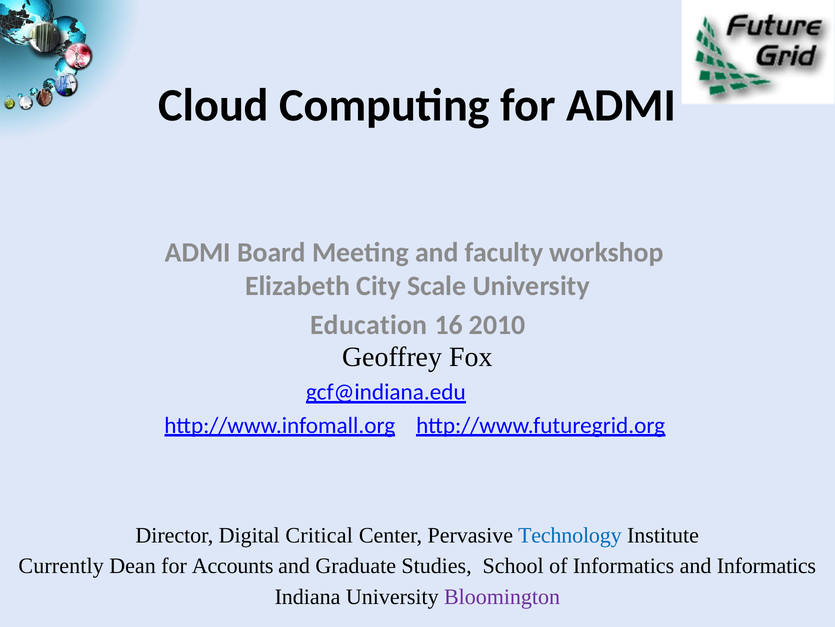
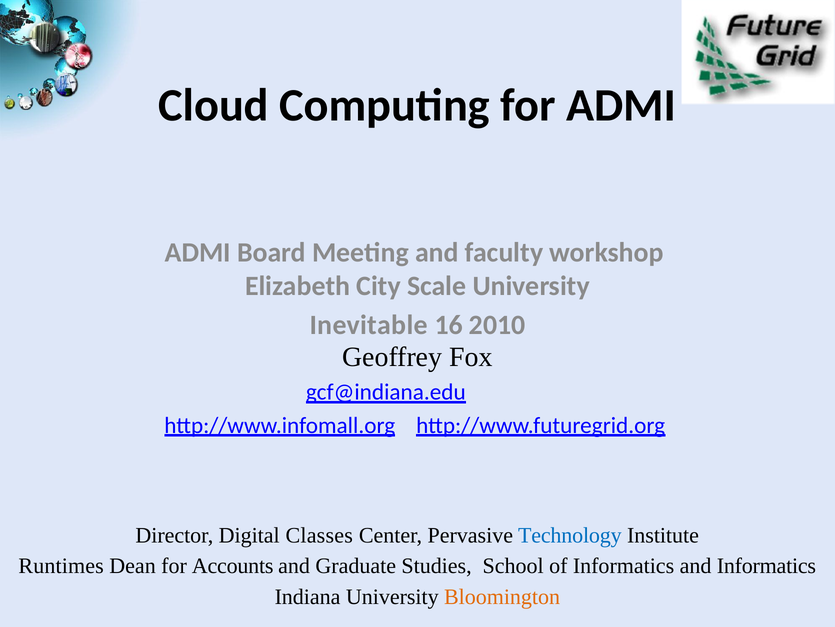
Education: Education -> Inevitable (369, 325)
Critical: Critical -> Classes (319, 535)
Currently: Currently -> Runtimes (61, 565)
Bloomington colour: purple -> orange (502, 596)
